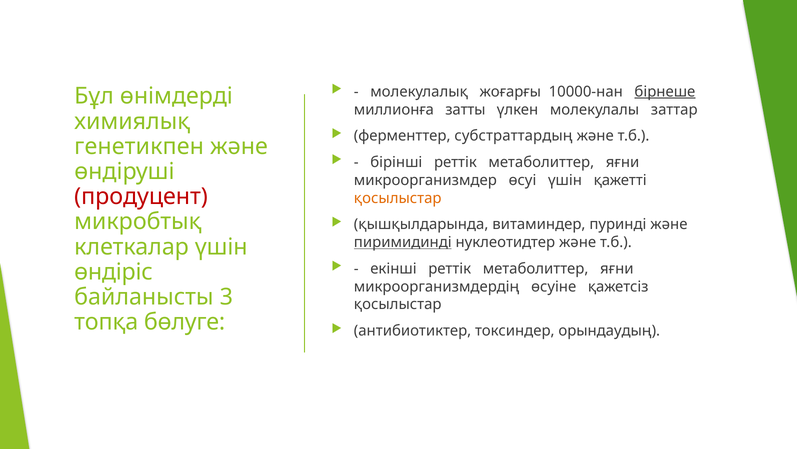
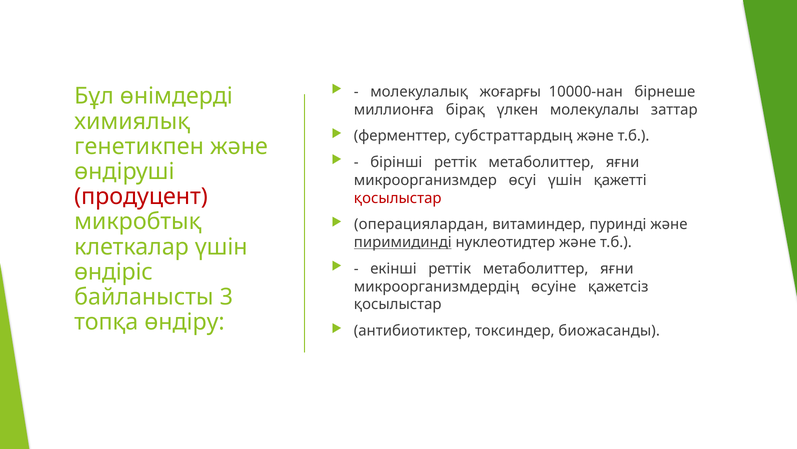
бірнеше underline: present -> none (665, 92)
затты: затты -> бірақ (465, 109)
қосылыстар colour: orange -> red (398, 198)
қышқылдарында: қышқылдарында -> операциялардан (421, 224)
бөлуге: бөлуге -> өндіру (184, 322)
орындаудың: орындаудың -> биожасанды (609, 330)
